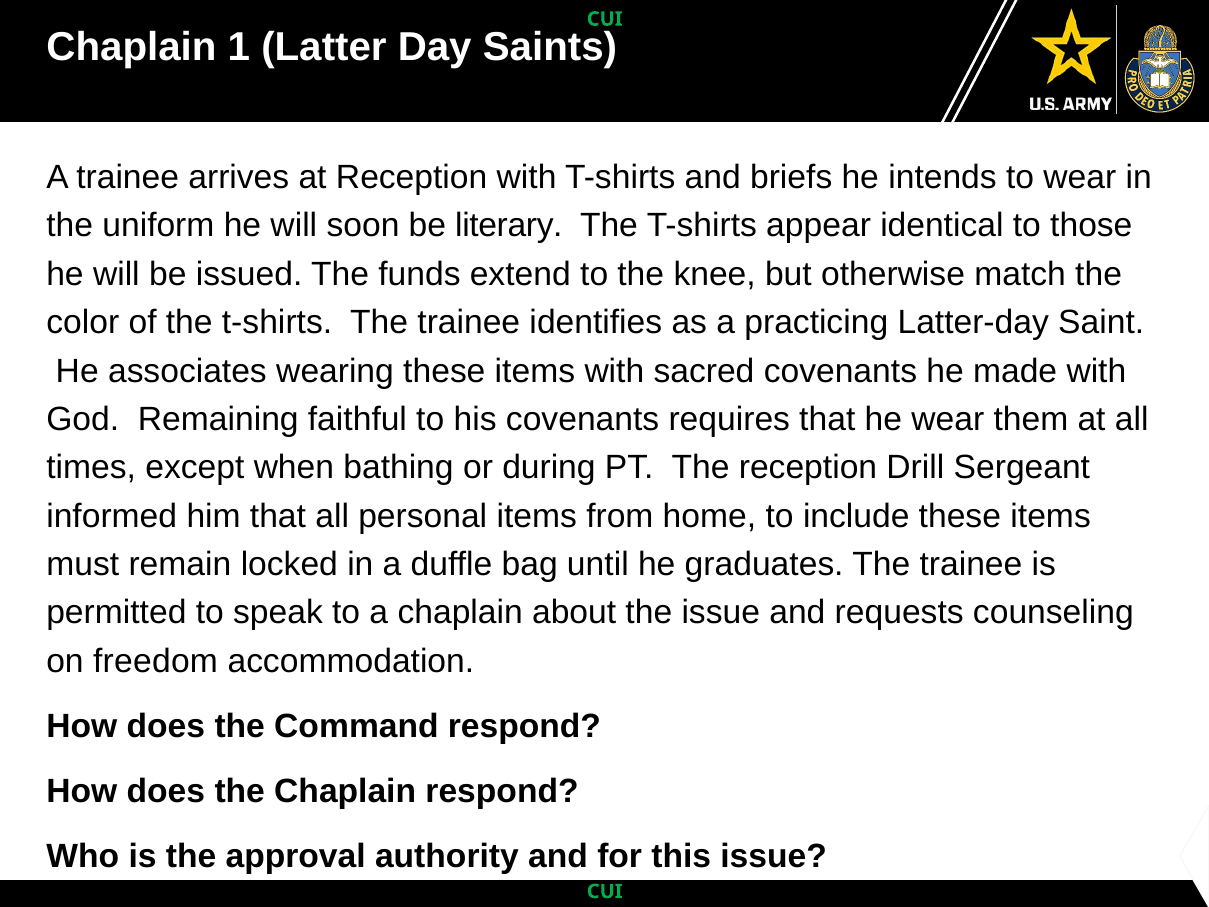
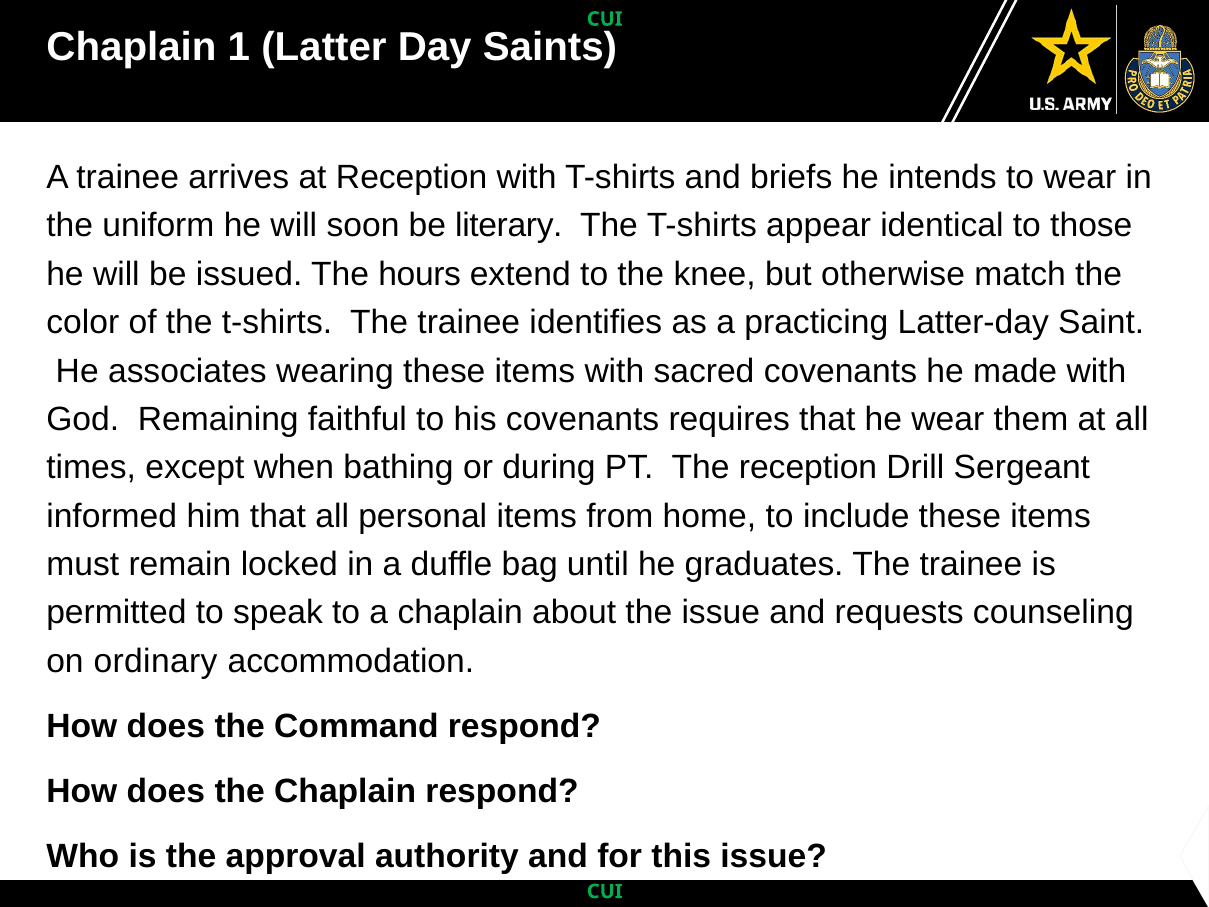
funds: funds -> hours (420, 274)
freedom: freedom -> ordinary (156, 661)
